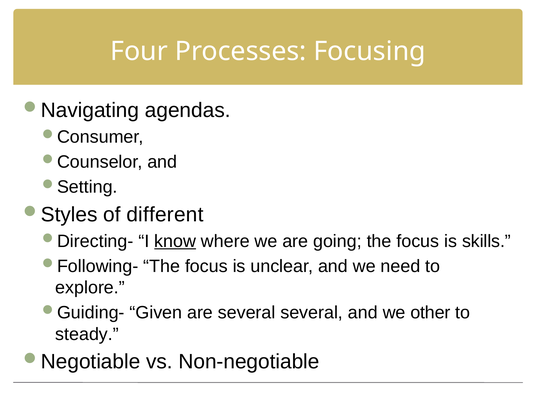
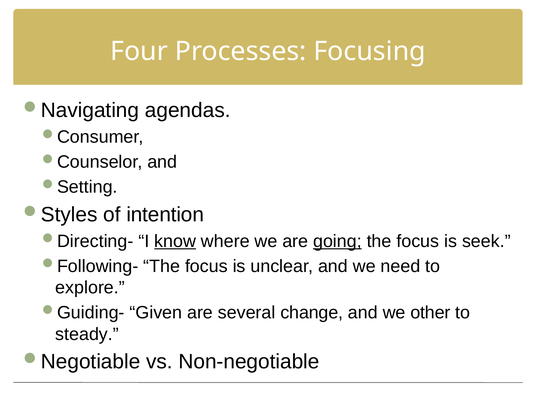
different: different -> intention (165, 215)
going underline: none -> present (337, 241)
skills: skills -> seek (486, 241)
several several: several -> change (312, 313)
